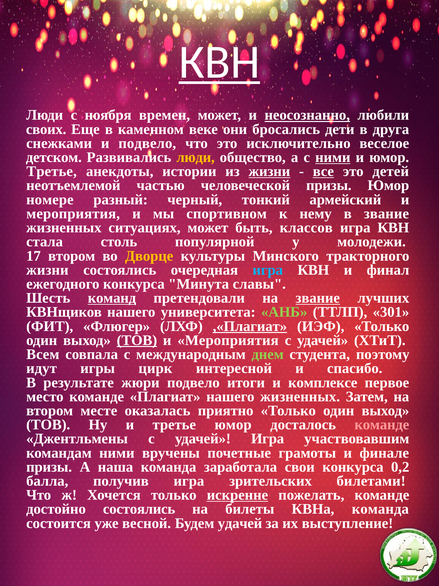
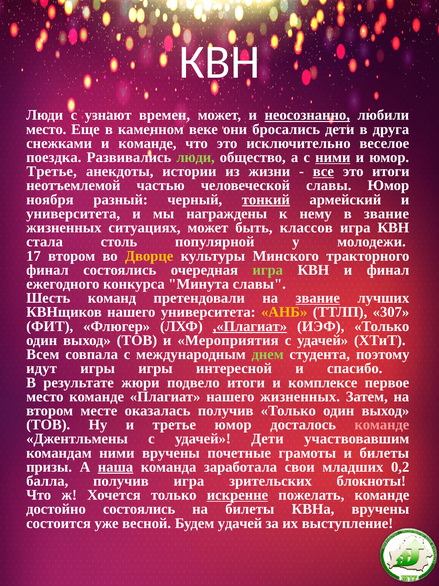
КВН underline: present -> none (219, 62)
ноября: ноября -> узнают (108, 115)
своих: своих -> место (46, 129)
и подвело: подвело -> команде (147, 143)
детском: детском -> поездка (54, 157)
люди colour: yellow -> light green (196, 157)
жизни underline: present -> none (269, 171)
это детей: детей -> итоги (391, 171)
человеческой призы: призы -> славы (329, 185)
номере: номере -> ноября (50, 199)
тонкий underline: none -> present (266, 199)
мероприятия: мероприятия -> университета (73, 213)
спортивном: спортивном -> награждены (227, 213)
жизни: жизни -> финал (47, 270)
игра colour: light blue -> light green (268, 270)
команд underline: present -> none (112, 298)
АНБ colour: light green -> yellow (284, 312)
301: 301 -> 307 (391, 312)
ТОВ underline: present -> none (137, 340)
игры цирк: цирк -> игры (155, 368)
оказалась приятно: приятно -> получив (226, 410)
удачей Игра: Игра -> Дети (267, 438)
и финале: финале -> билеты (384, 452)
наша underline: none -> present (115, 466)
свои конкурса: конкурса -> младших (353, 466)
билетами: билетами -> блокноты (371, 480)
КВНа команда: команда -> вручены (380, 509)
